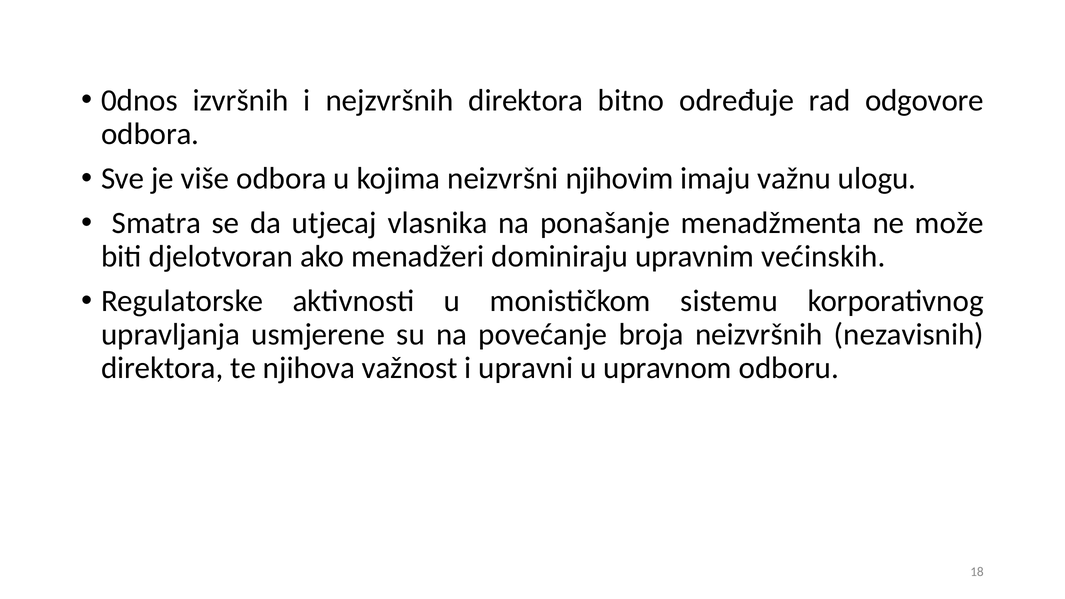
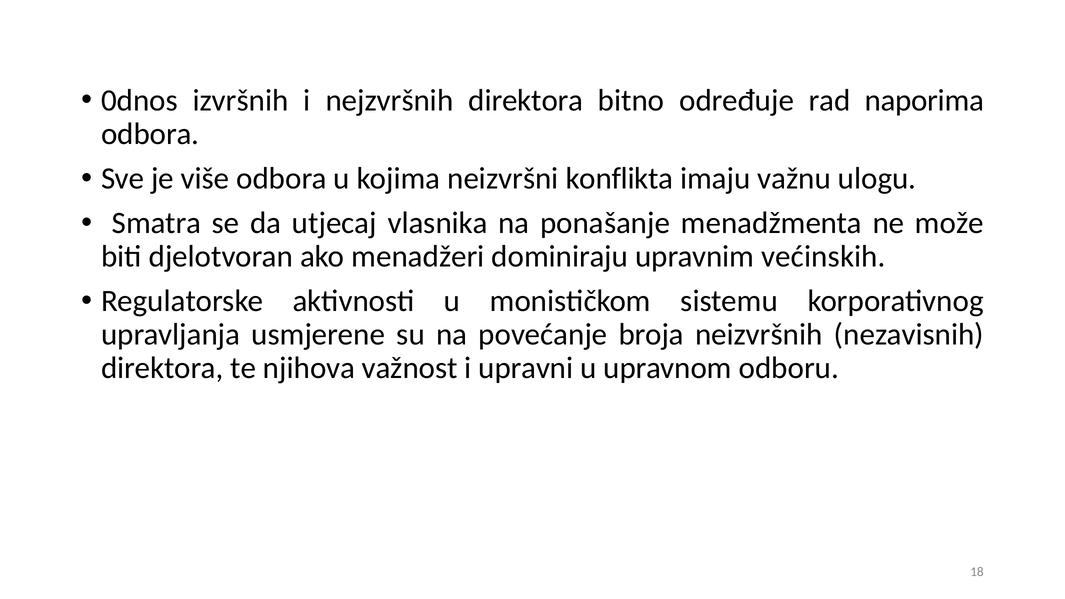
odgovore: odgovore -> naporima (925, 100)
njihovim: njihovim -> konflikta (619, 178)
